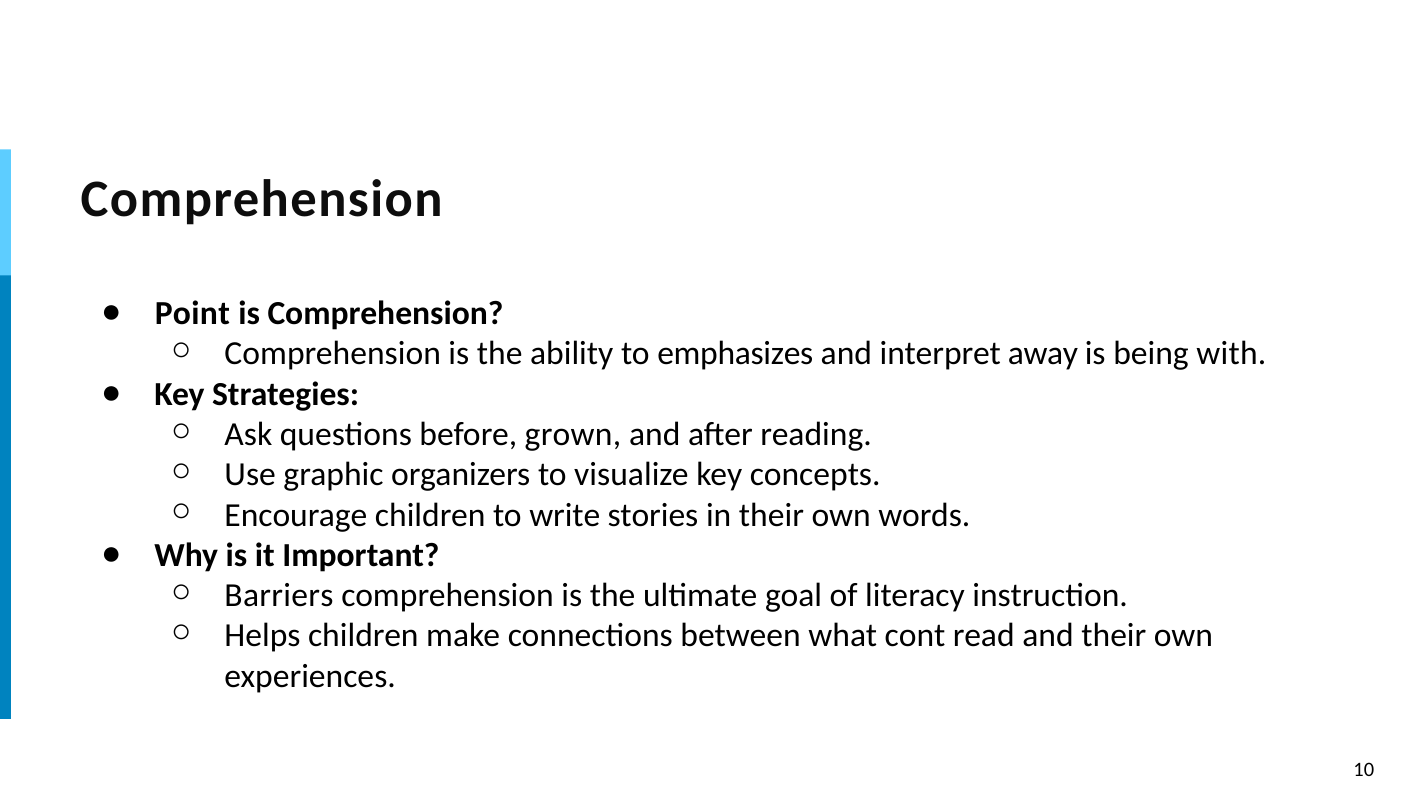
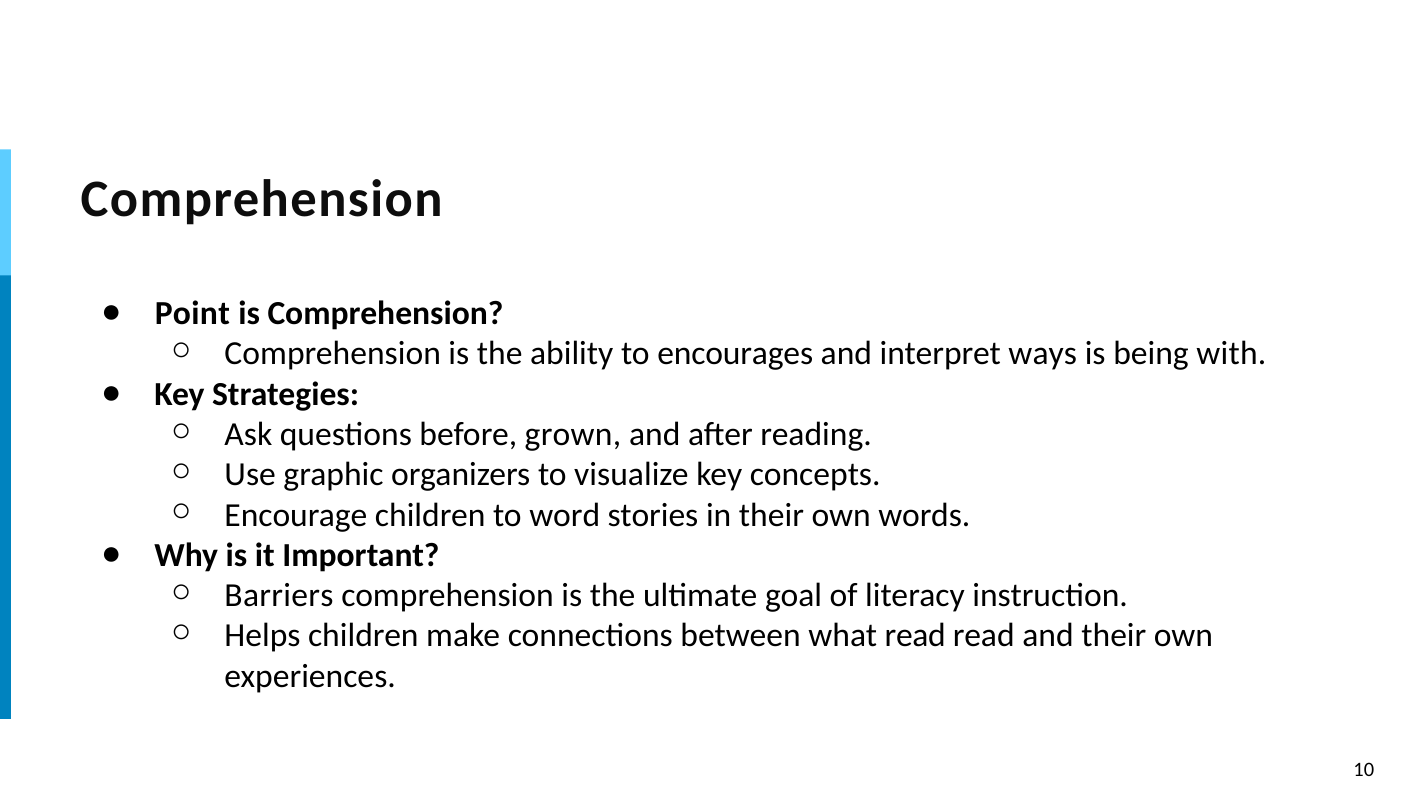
emphasizes: emphasizes -> encourages (735, 354)
away: away -> ways (1043, 354)
write: write -> word (565, 515)
what cont: cont -> read (915, 636)
